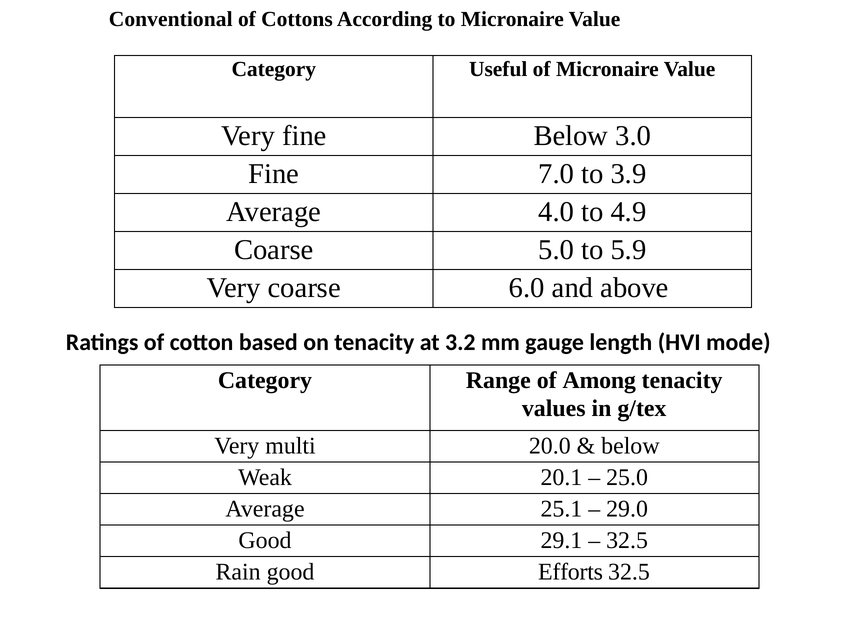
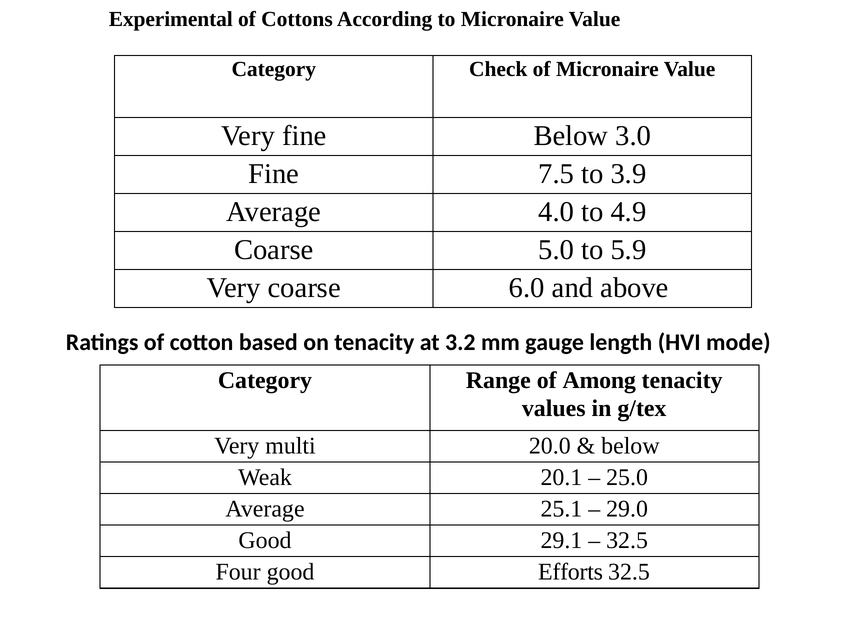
Conventional: Conventional -> Experimental (171, 19)
Useful: Useful -> Check (498, 69)
7.0: 7.0 -> 7.5 (556, 174)
Rain: Rain -> Four (238, 572)
